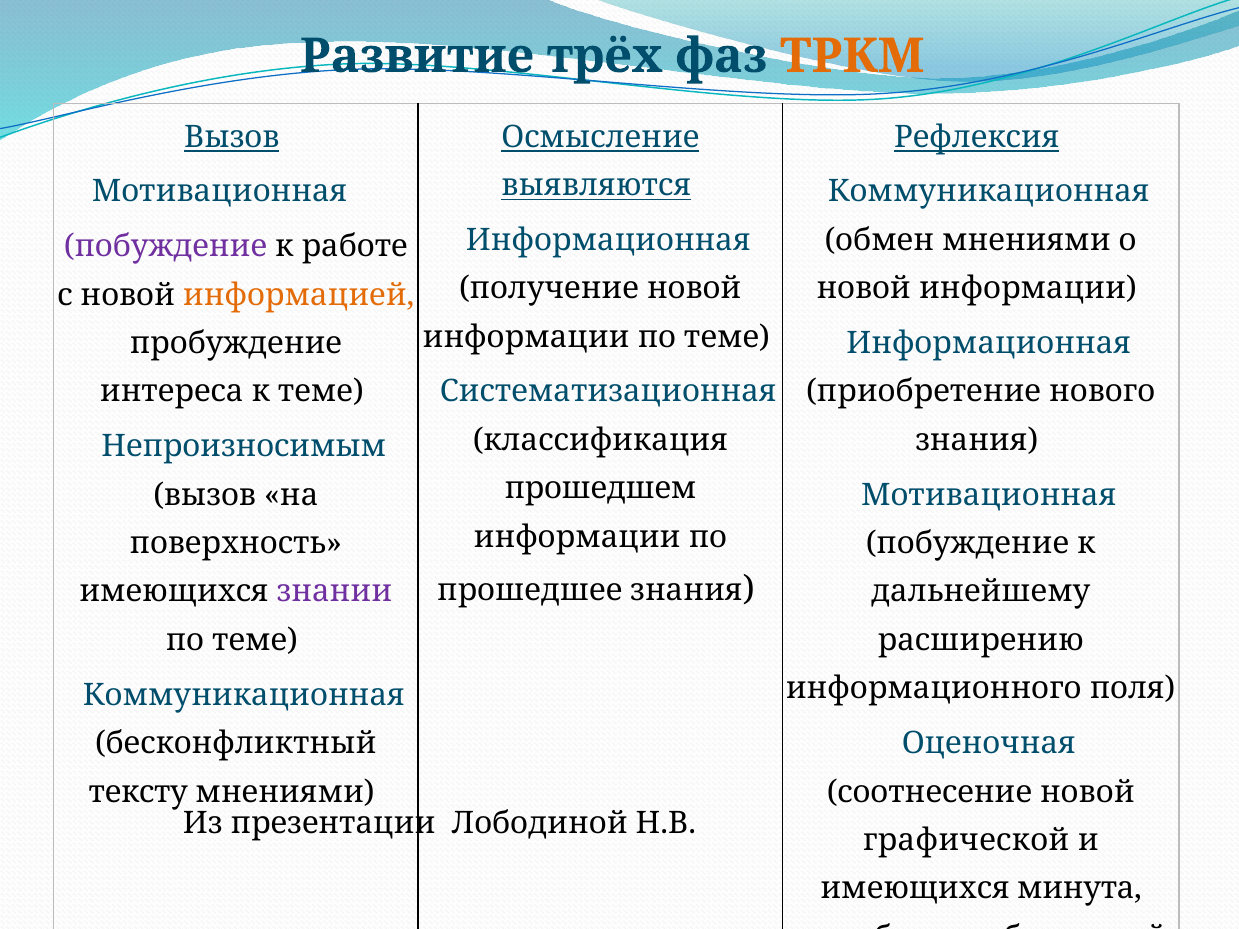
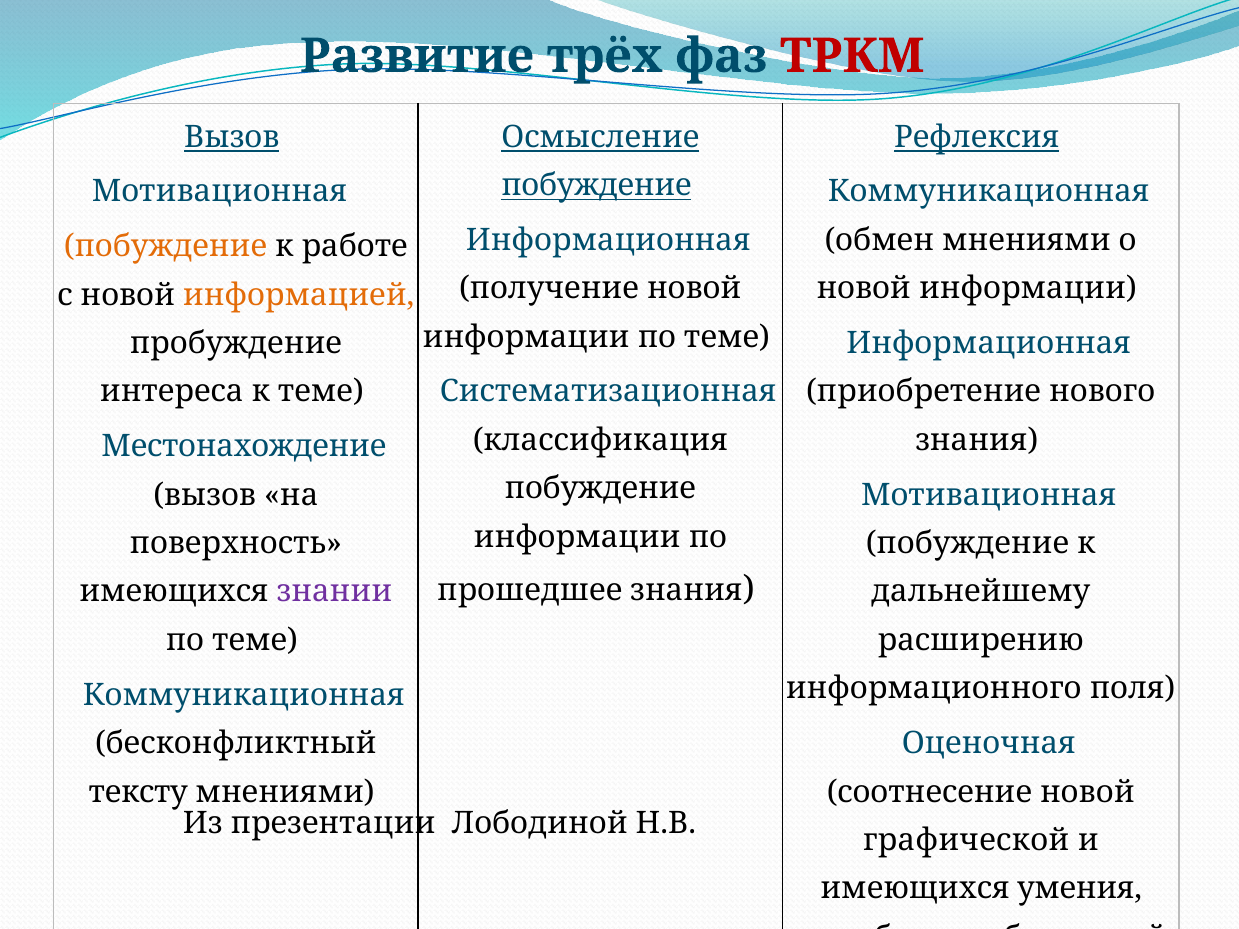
ТРКМ colour: orange -> red (852, 56)
выявляются: выявляются -> побуждение (596, 185)
побуждение colour: purple -> orange (166, 247)
Непроизносимым: Непроизносимым -> Местонахождение (244, 447)
прошедшем: прошедшем -> побуждение (600, 489)
минута: минута -> умения (1080, 889)
